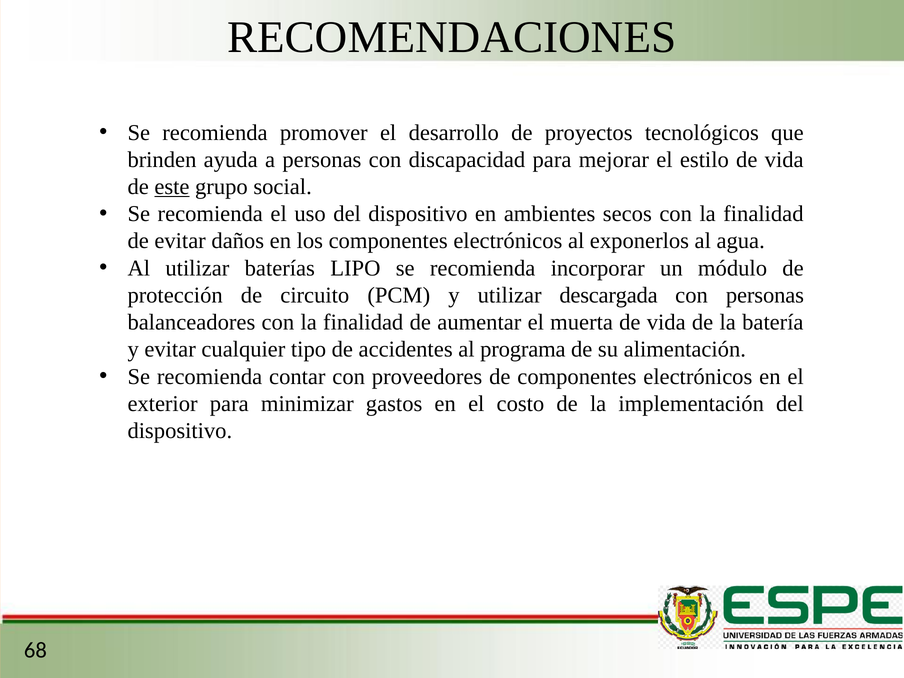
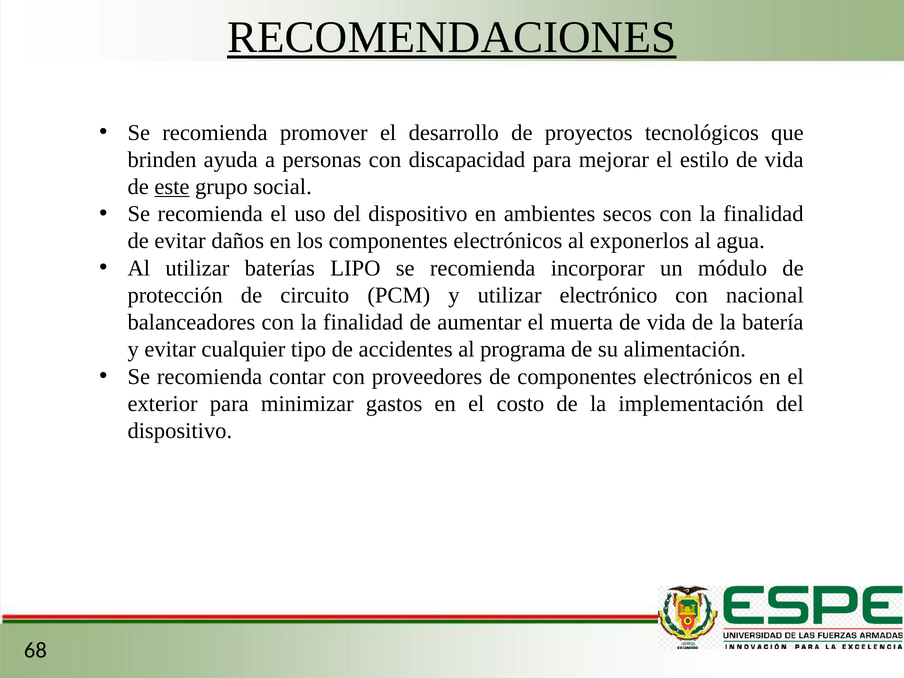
RECOMENDACIONES underline: none -> present (452, 37)
descargada: descargada -> electrónico (609, 295)
con personas: personas -> nacional (765, 295)
